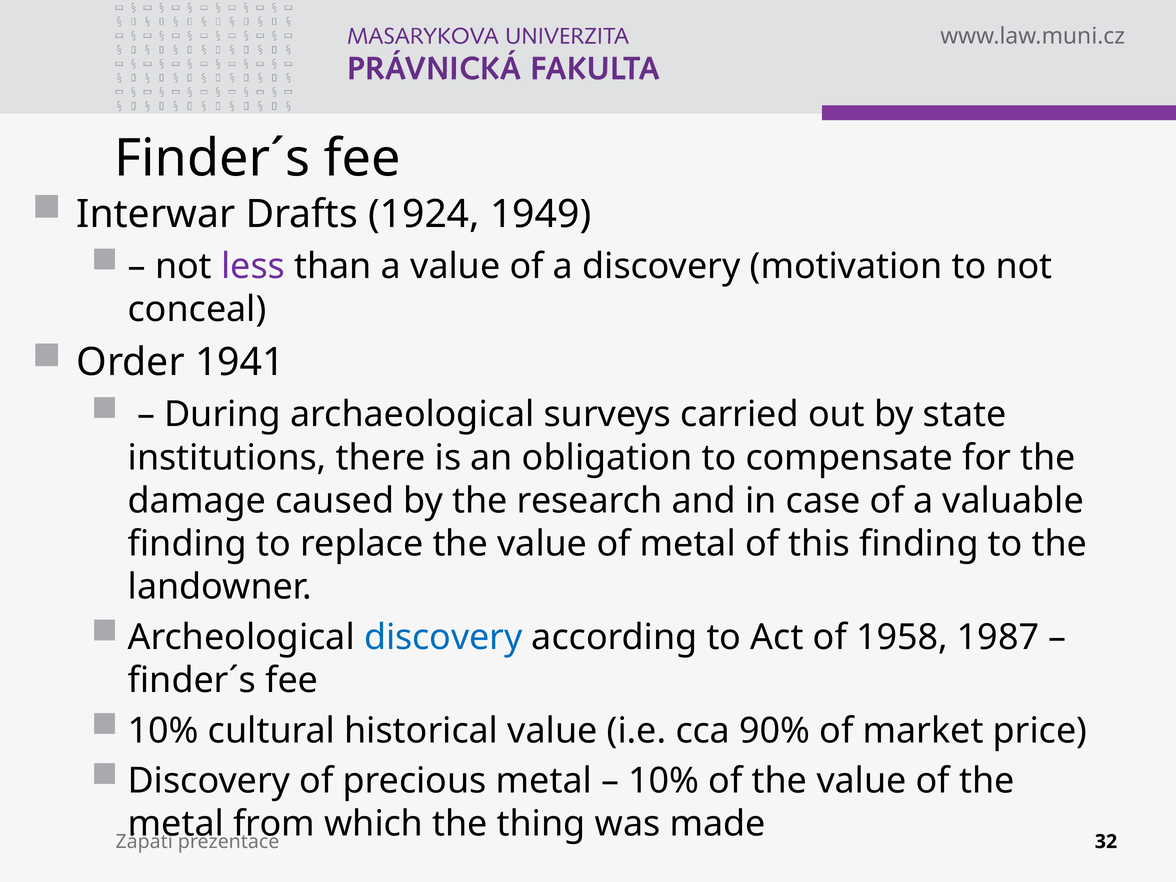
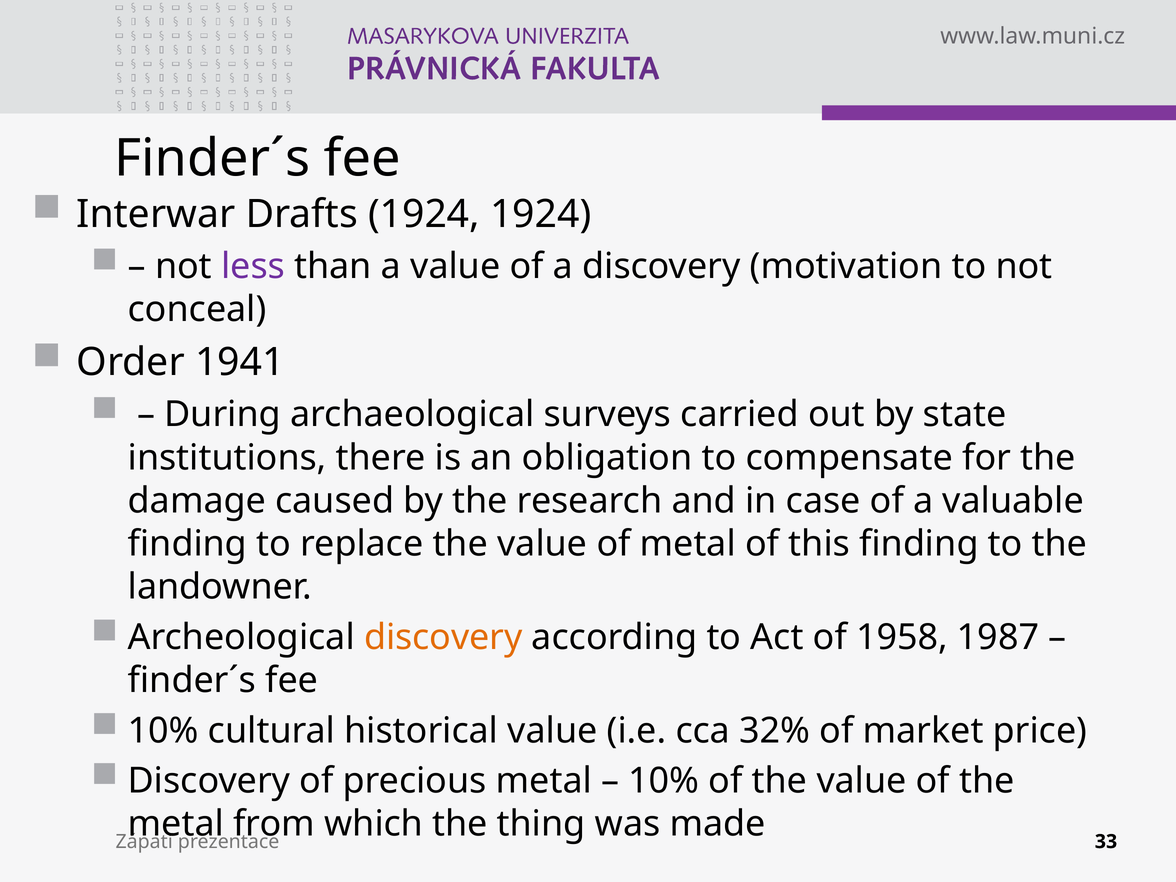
1924 1949: 1949 -> 1924 (541, 214)
discovery colour: blue -> orange (443, 637)
90%: 90% -> 32% (775, 731)
32: 32 -> 33 (1106, 842)
